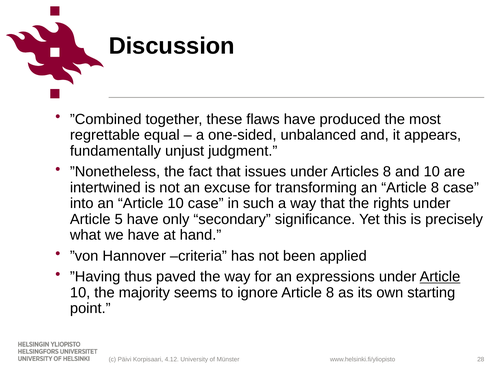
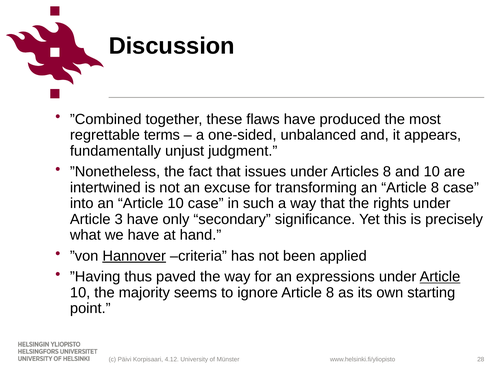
equal: equal -> terms (162, 135)
5: 5 -> 3 (119, 219)
Hannover underline: none -> present (134, 255)
